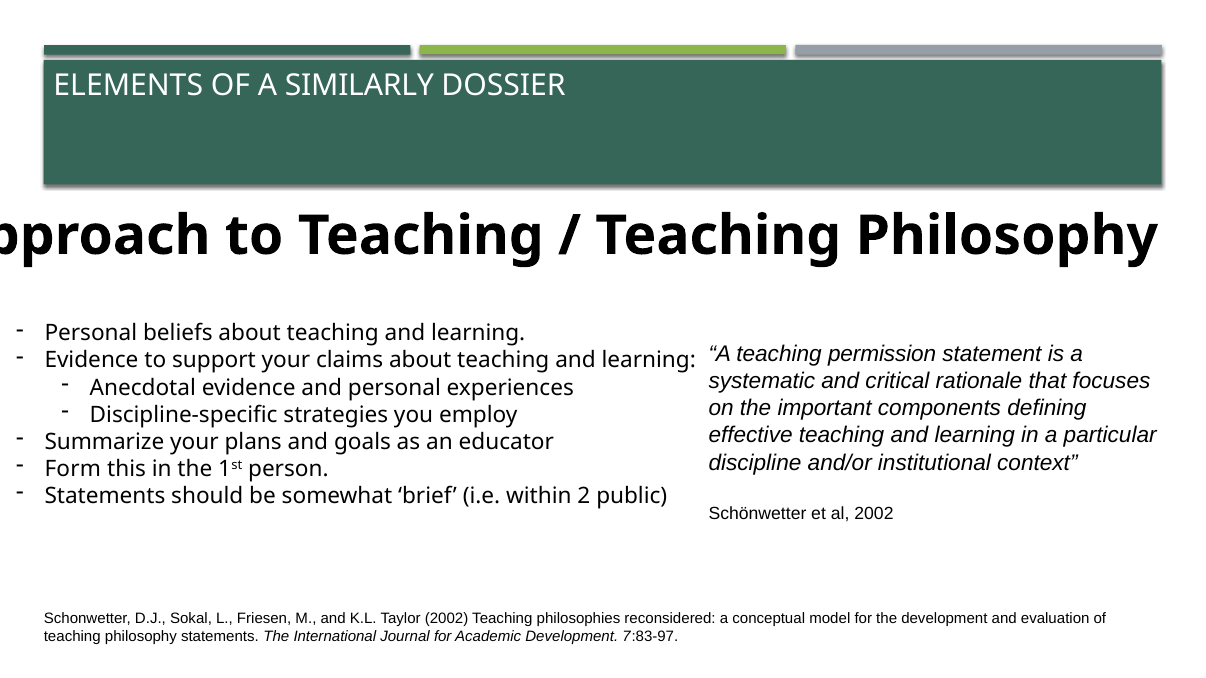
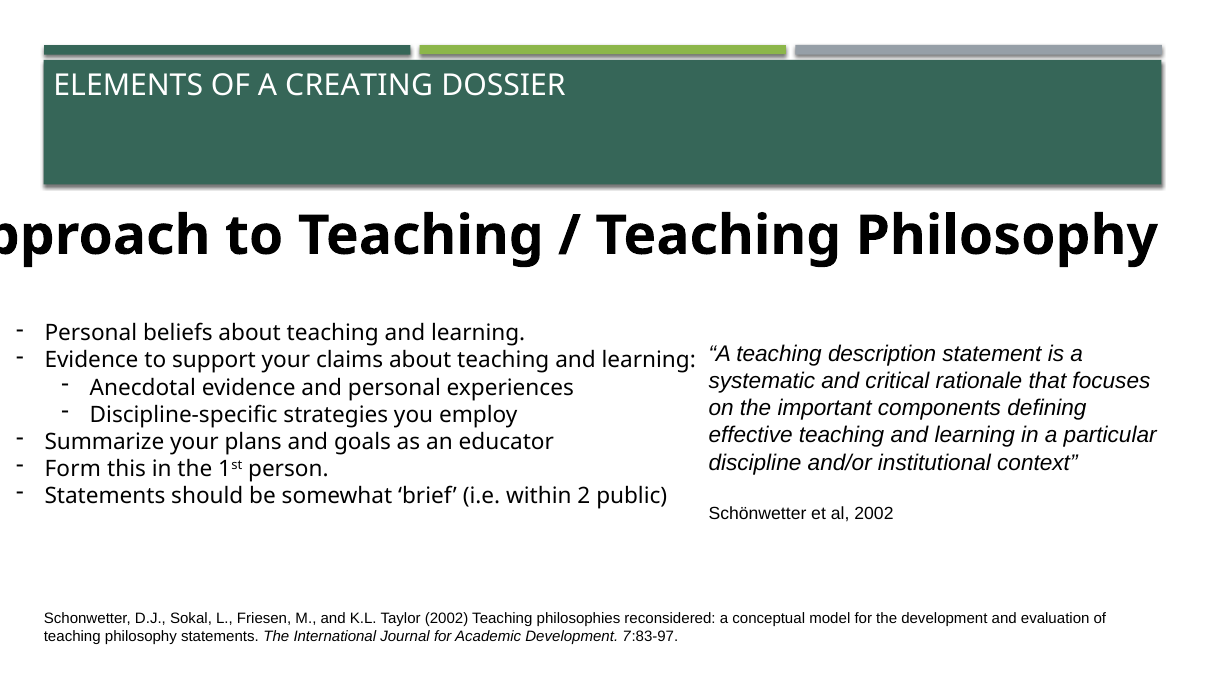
SIMILARLY: SIMILARLY -> CREATING (359, 85)
permission: permission -> description (882, 354)
